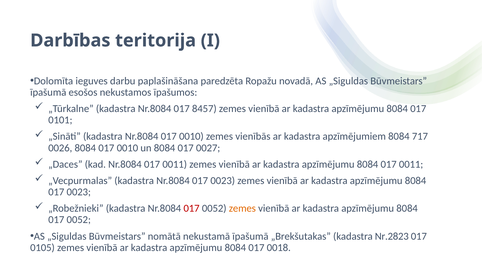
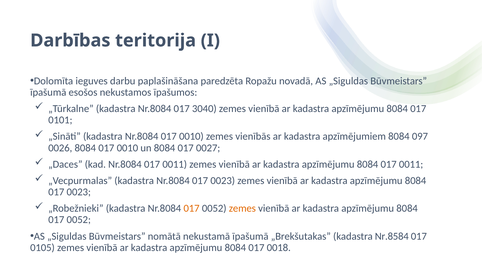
8457: 8457 -> 3040 (204, 109)
717: 717 -> 097 (420, 137)
017 colour: red -> orange (192, 209)
Nr.2823: Nr.2823 -> Nr.8584 (392, 236)
